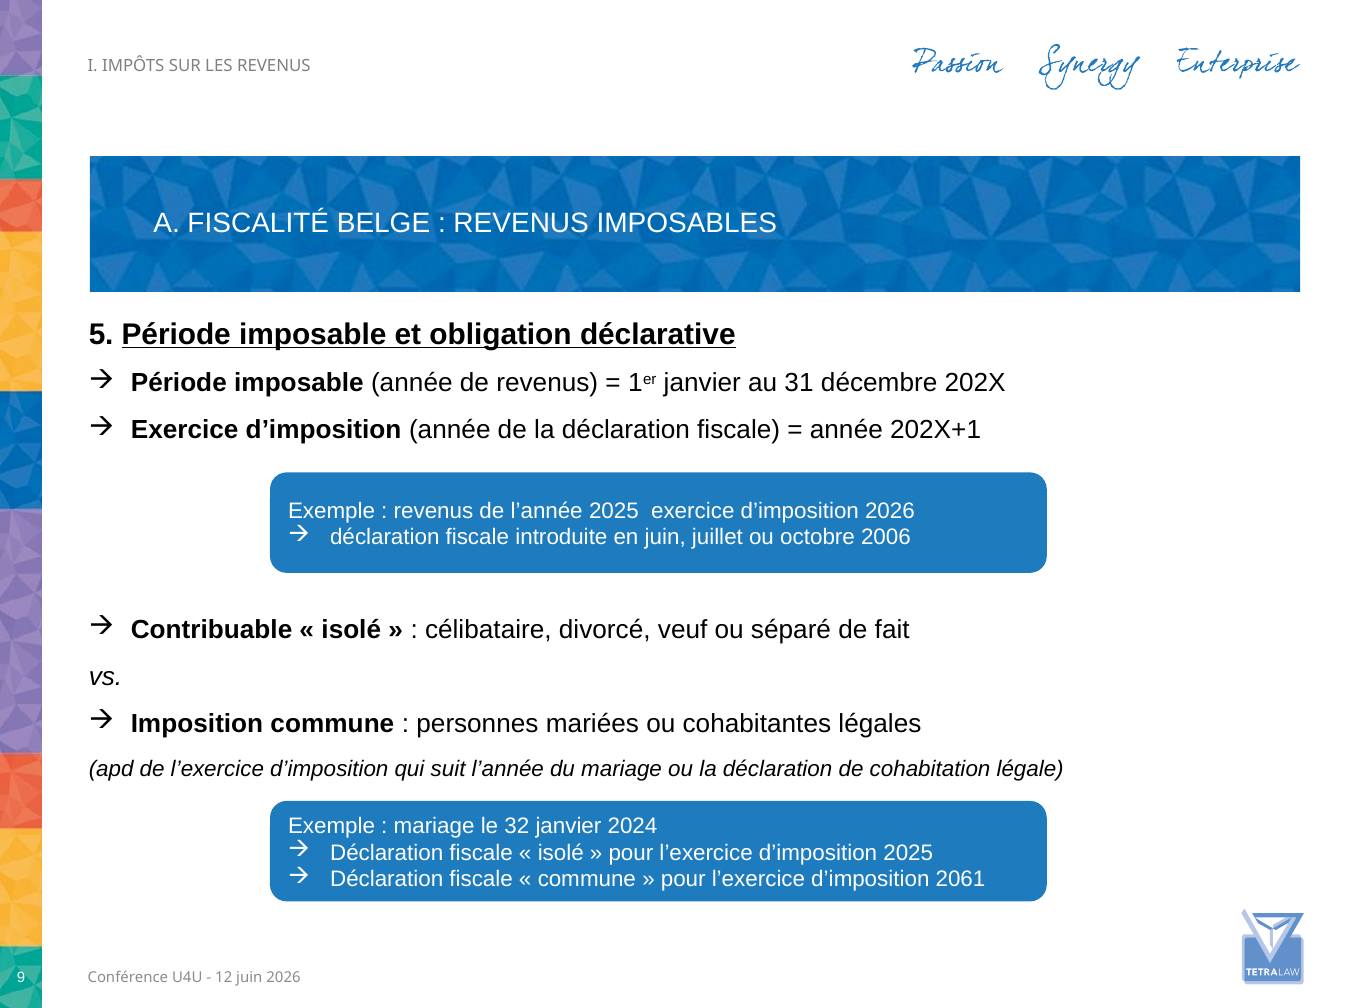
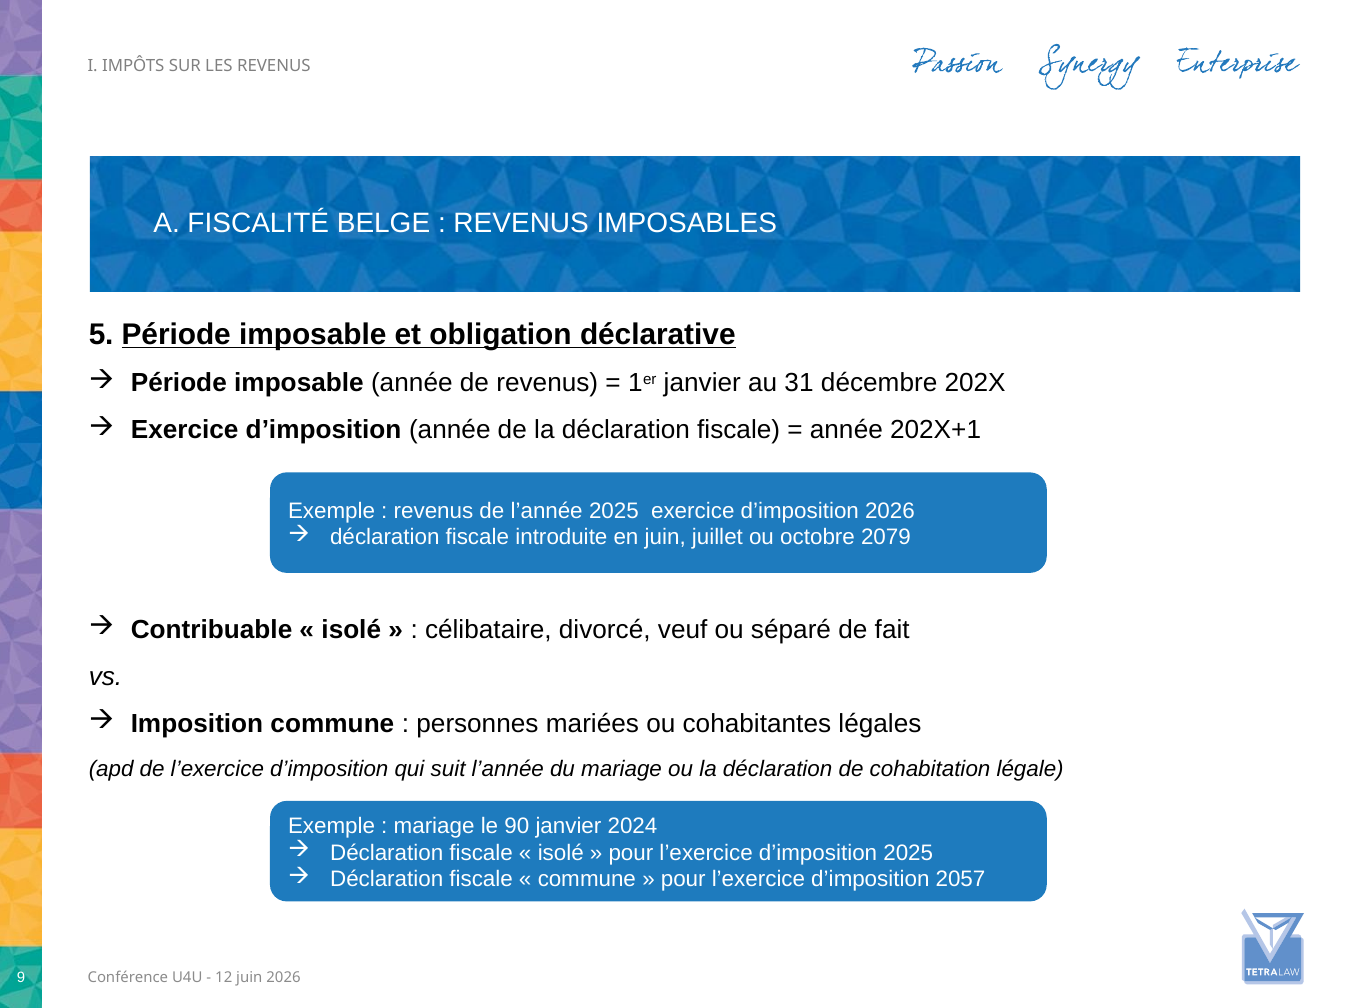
2006: 2006 -> 2079 (886, 538)
32: 32 -> 90 (517, 826)
2061: 2061 -> 2057 (960, 880)
